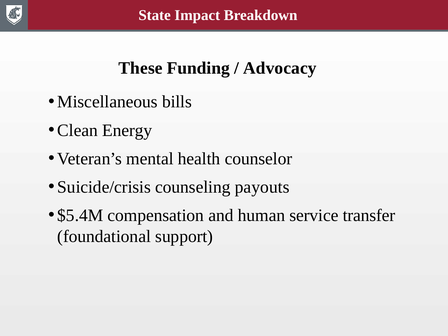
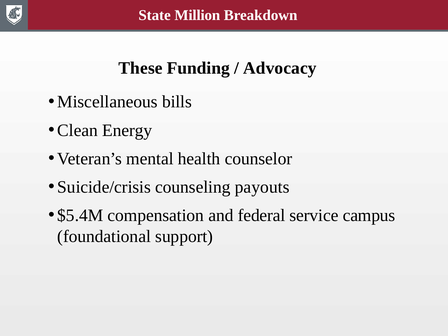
Impact: Impact -> Million (197, 15)
human: human -> federal (262, 215)
transfer: transfer -> campus (369, 215)
